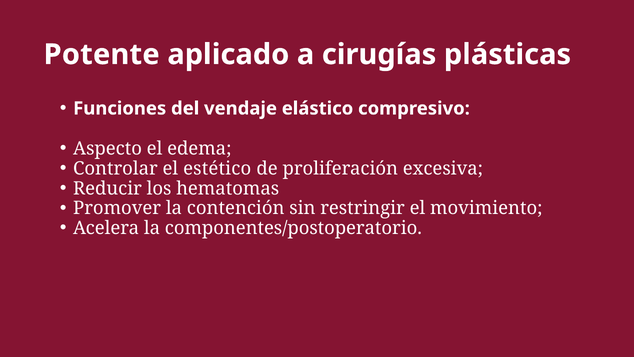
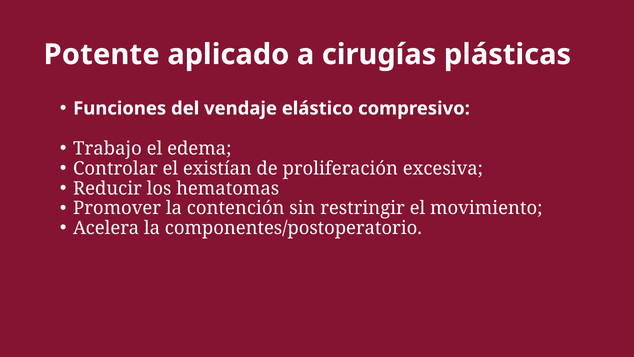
Aspecto: Aspecto -> Trabajo (107, 148)
estético: estético -> existían (217, 168)
